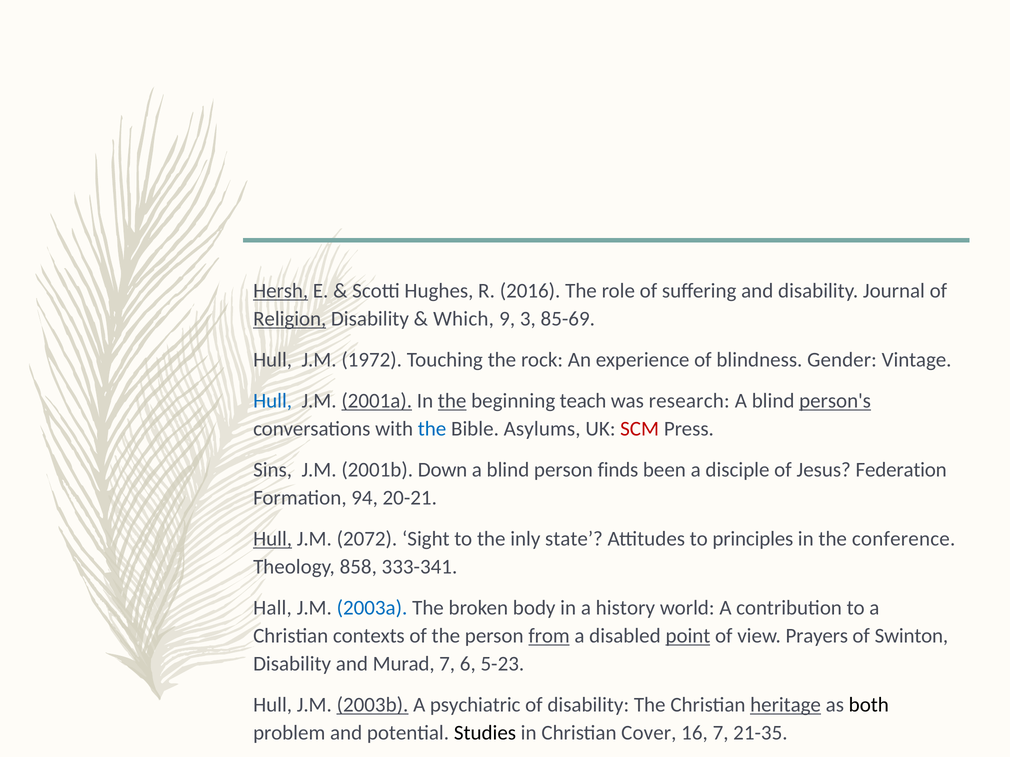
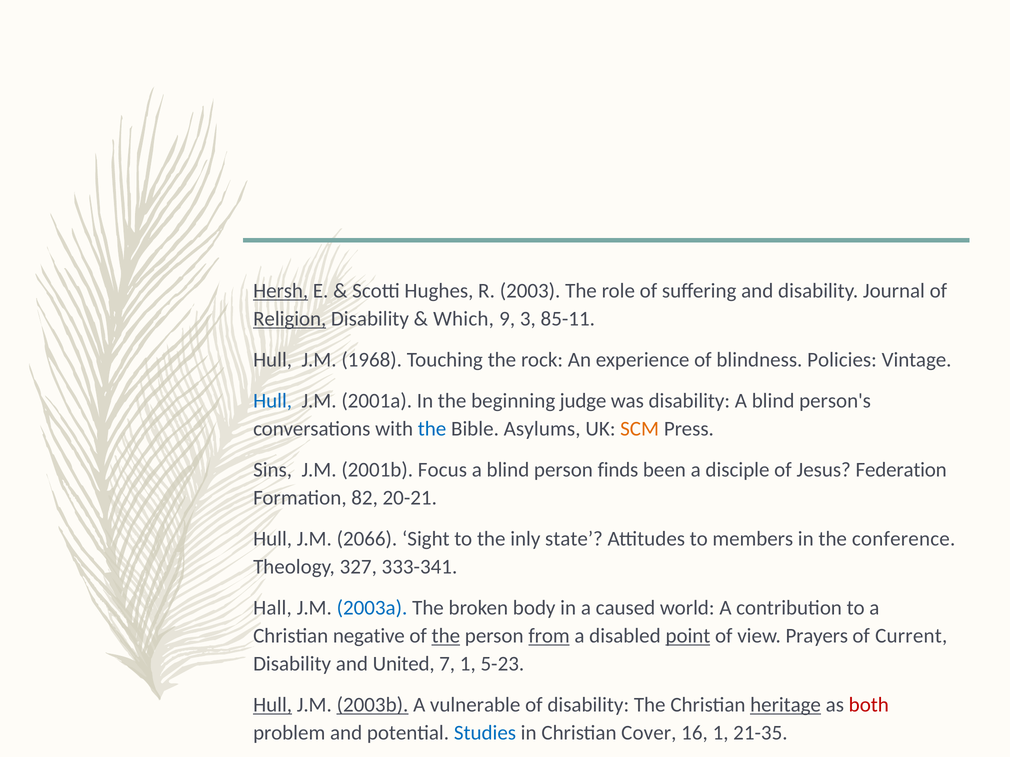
2016: 2016 -> 2003 (530, 291)
85-69: 85-69 -> 85-11 (568, 319)
1972: 1972 -> 1968 (372, 360)
Gender: Gender -> Policies (842, 360)
2001a underline: present -> none (377, 401)
the underline: present -> none (452, 401)
teach: teach -> judge (583, 401)
was research: research -> disability (689, 401)
person's underline: present -> none (835, 401)
SCM colour: red -> orange (640, 429)
Down: Down -> Focus (442, 470)
94: 94 -> 82 (365, 498)
Hull underline: present -> none (273, 539)
2072: 2072 -> 2066 (367, 539)
principles: principles -> members (753, 539)
858: 858 -> 327 (358, 567)
history: history -> caused (625, 608)
Christian contexts: contexts -> negative (369, 636)
the underline: none -> present (446, 636)
Swinton: Swinton -> Current (911, 636)
Murad: Murad -> United (404, 664)
7 6: 6 -> 1 (468, 664)
Hull underline: none -> present (273, 705)
A psychiatric: psychiatric -> vulnerable (475, 705)
both colour: black -> red (869, 705)
Studies colour: black -> blue (485, 733)
16 7: 7 -> 1 (721, 733)
